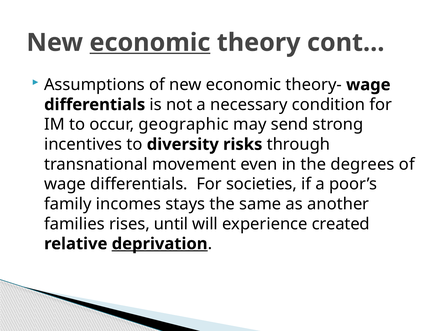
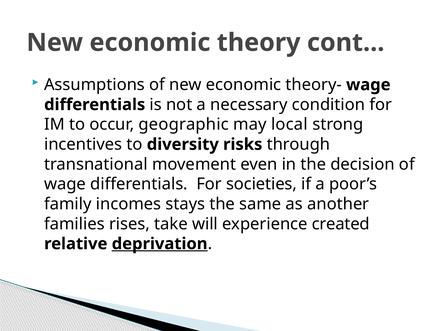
economic underline: present -> none (150, 43)
send: send -> local (289, 125)
degrees: degrees -> decision (363, 165)
until: until -> take (171, 224)
